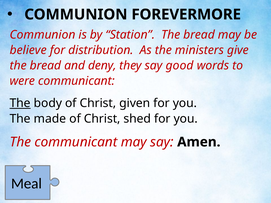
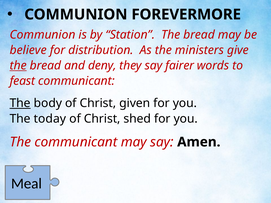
the underline: none -> present (18, 66)
good: good -> fairer (180, 66)
were: were -> feast (22, 81)
made: made -> today (50, 119)
